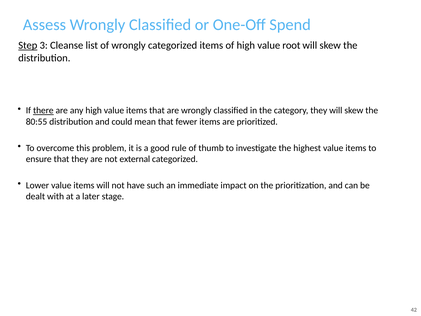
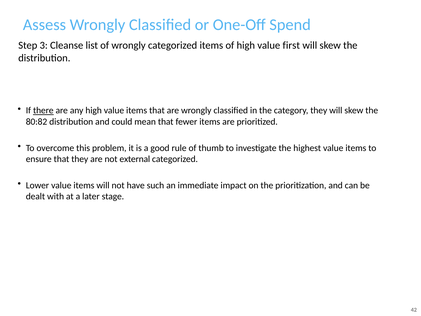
Step underline: present -> none (28, 45)
root: root -> first (291, 45)
80:55: 80:55 -> 80:82 (37, 122)
